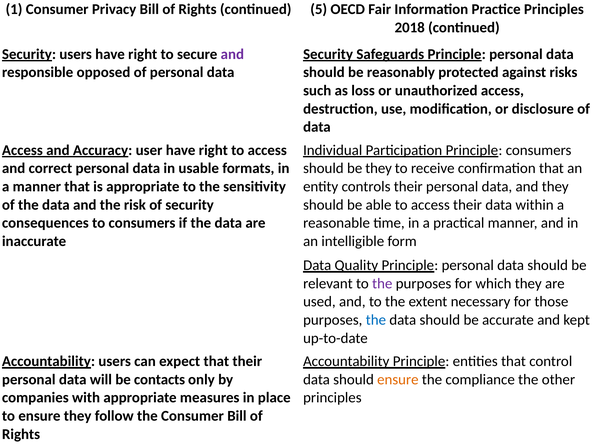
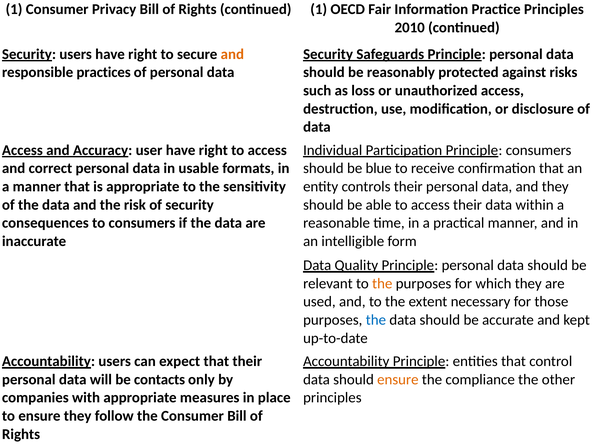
continued 5: 5 -> 1 (319, 9)
2018: 2018 -> 2010 (410, 28)
and colour: purple -> orange (232, 54)
opposed: opposed -> practices (104, 72)
be they: they -> blue (379, 168)
the colour: purple -> orange (382, 283)
